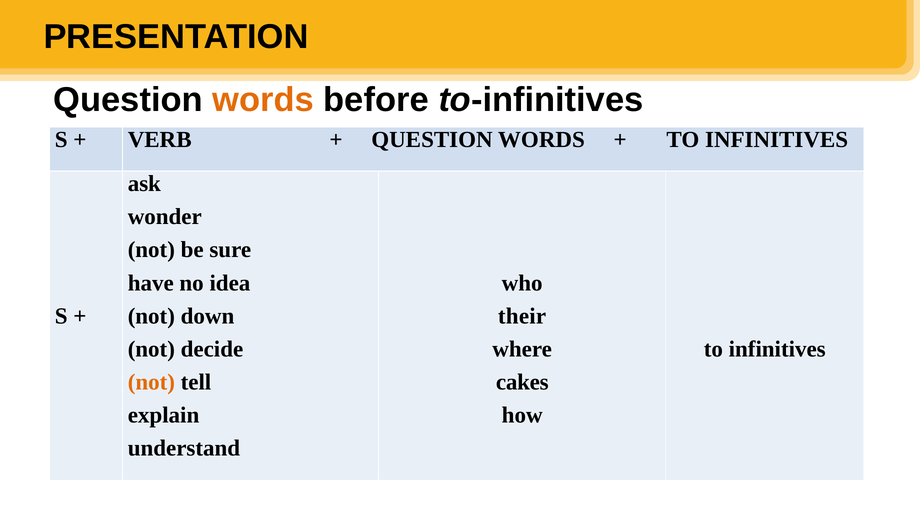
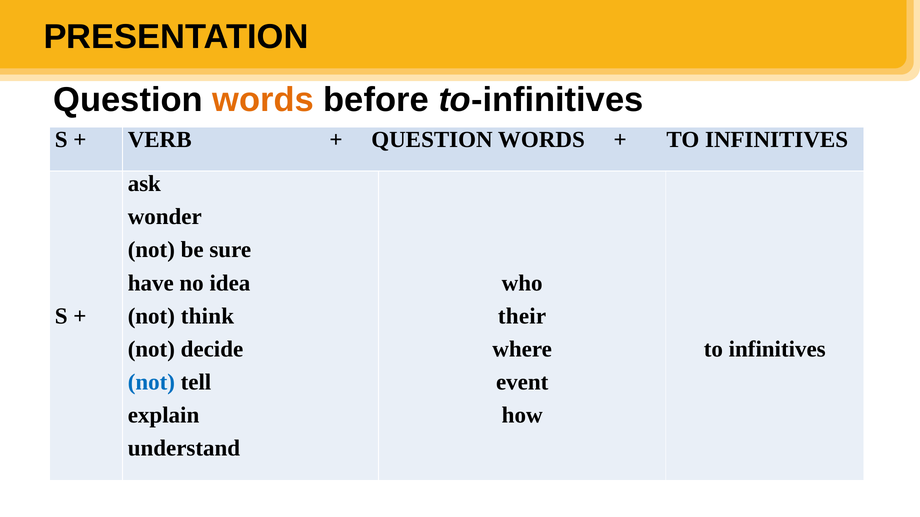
down: down -> think (207, 316)
not colour: orange -> blue (151, 382)
cakes: cakes -> event (522, 382)
